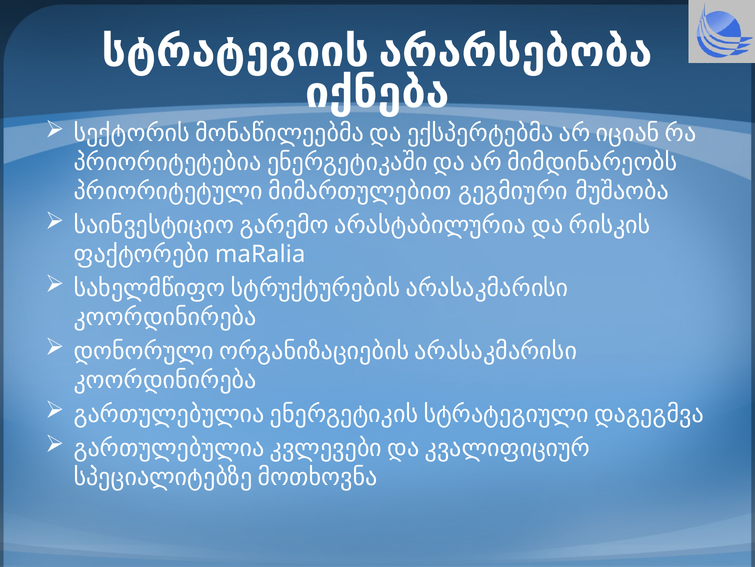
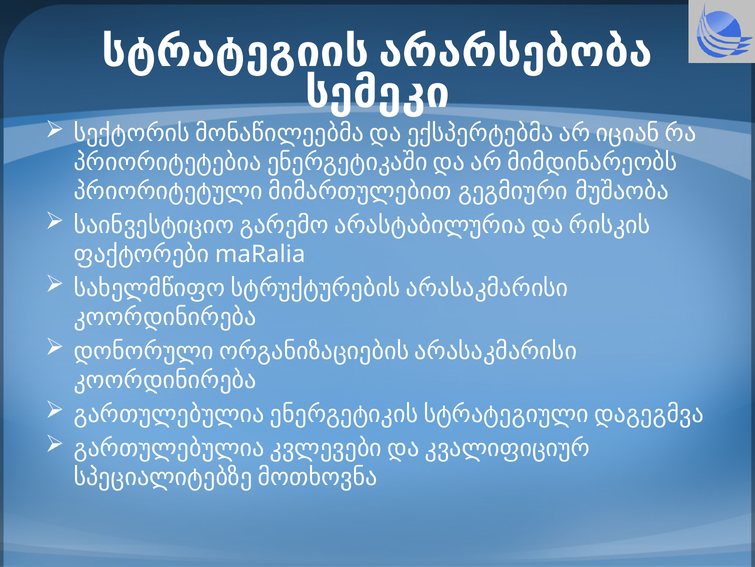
იქნება: იქნება -> სემეკი (377, 93)
